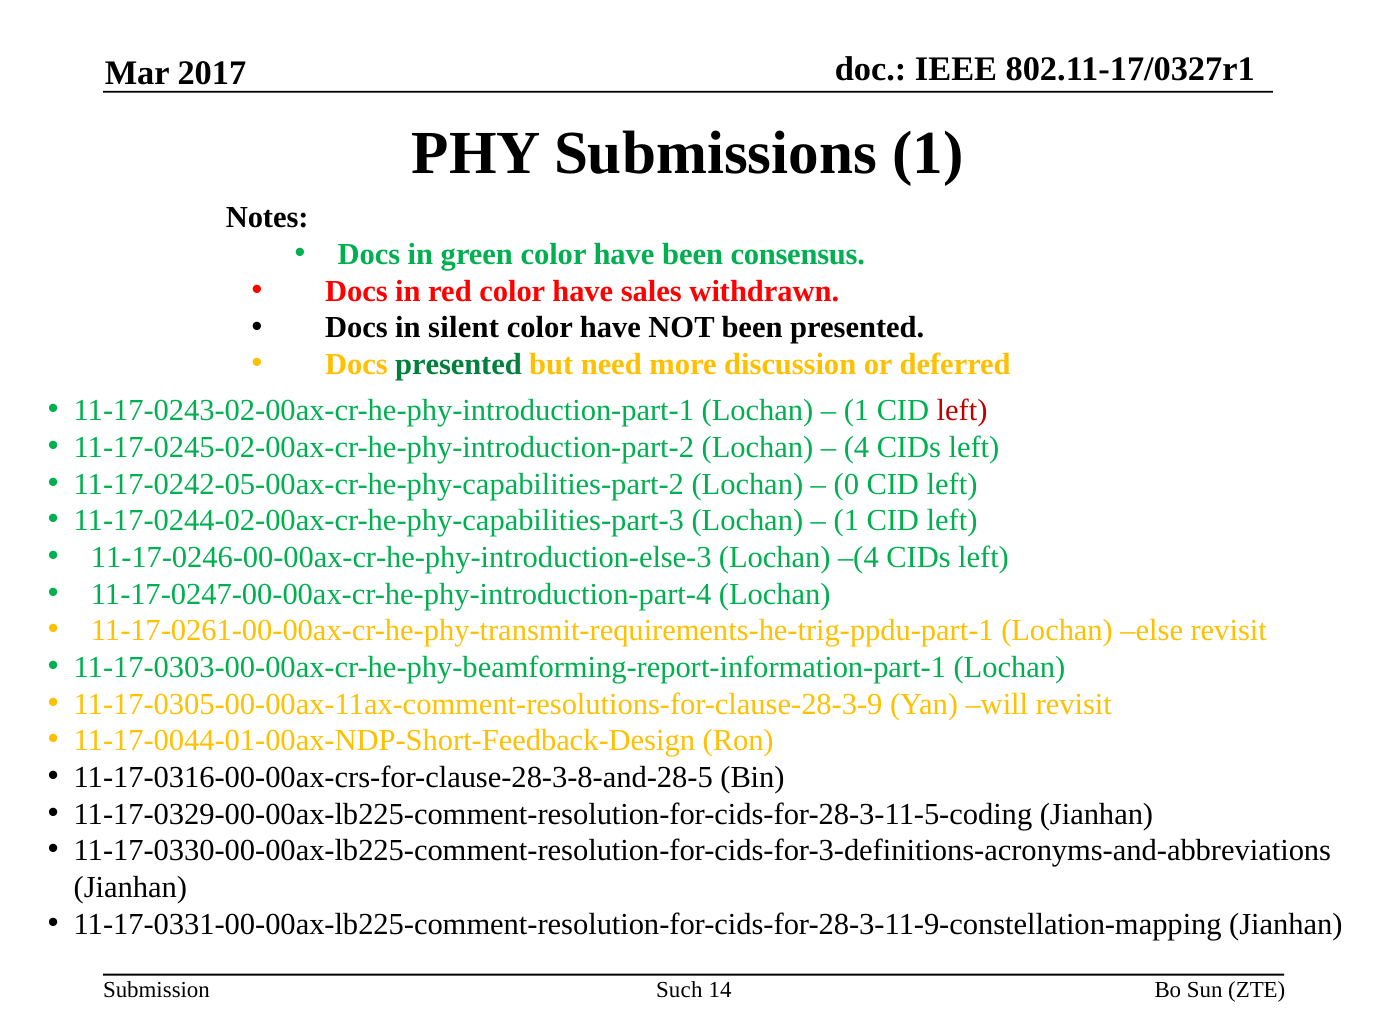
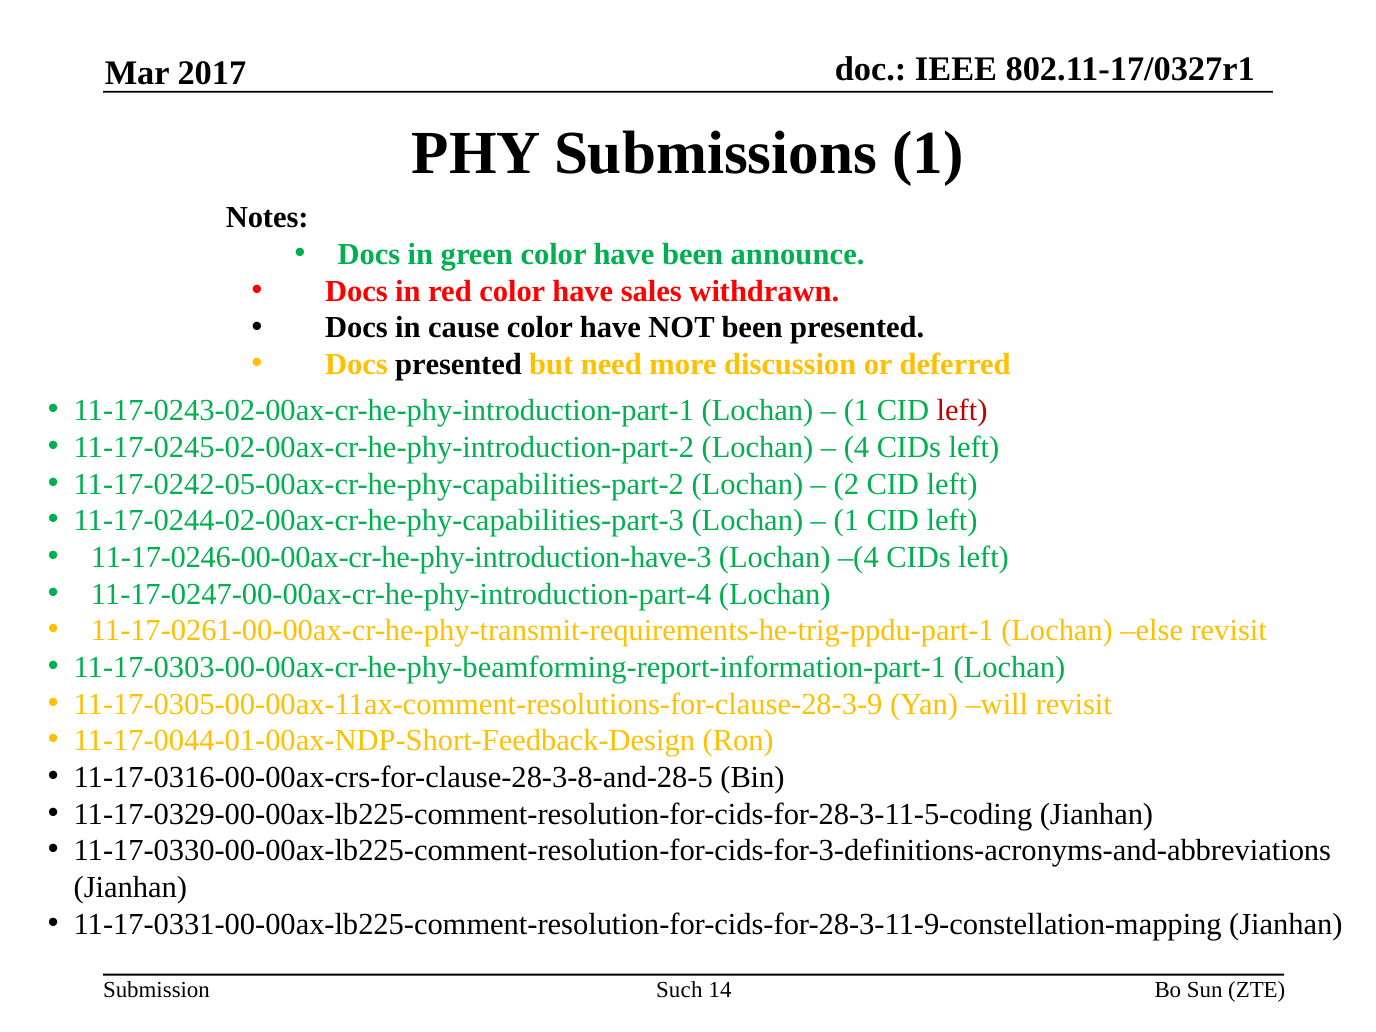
consensus: consensus -> announce (798, 254)
silent: silent -> cause (464, 328)
presented colour: green -> black (458, 364)
0: 0 -> 2 (846, 484)
11-17-0246-00-00ax-cr-he-phy-introduction-else-3: 11-17-0246-00-00ax-cr-he-phy-introduction-else-3 -> 11-17-0246-00-00ax-cr-he-phy-introduction-have-3 (401, 557)
